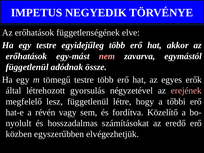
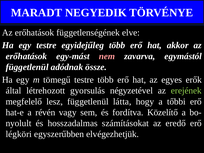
IMPETUS: IMPETUS -> MARADT (37, 13)
erejének colour: pink -> light green (186, 91)
létre: létre -> látta (122, 102)
közben: közben -> légköri (19, 134)
